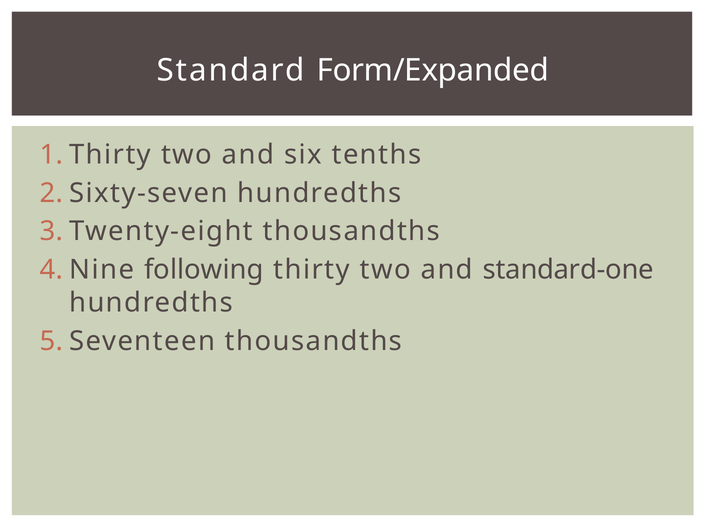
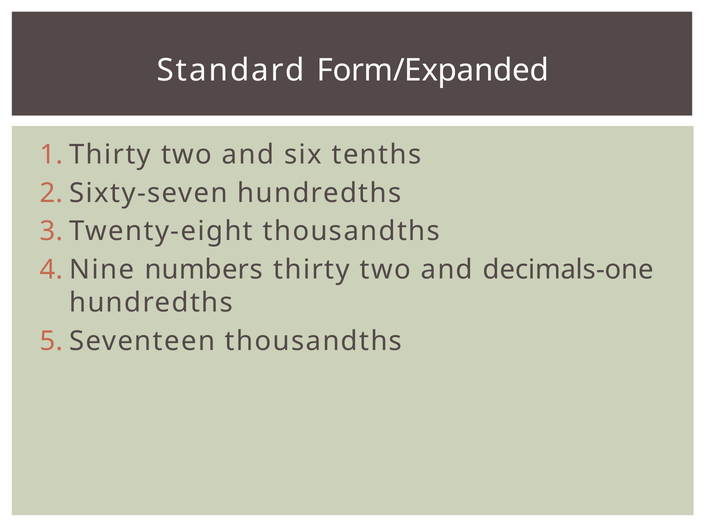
following: following -> numbers (204, 270)
standard-one: standard-one -> decimals-one (568, 270)
